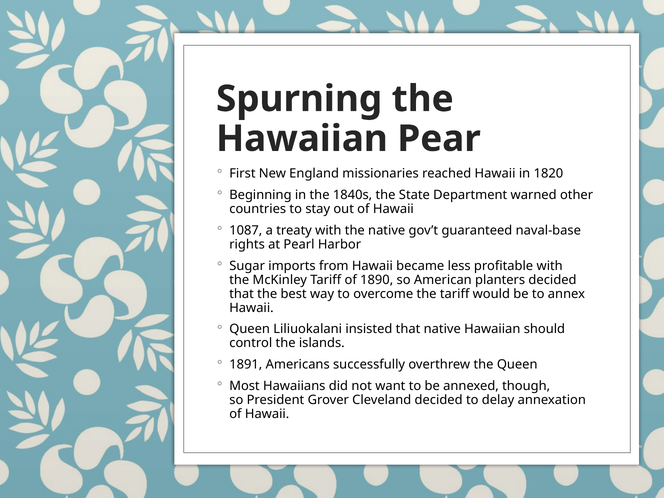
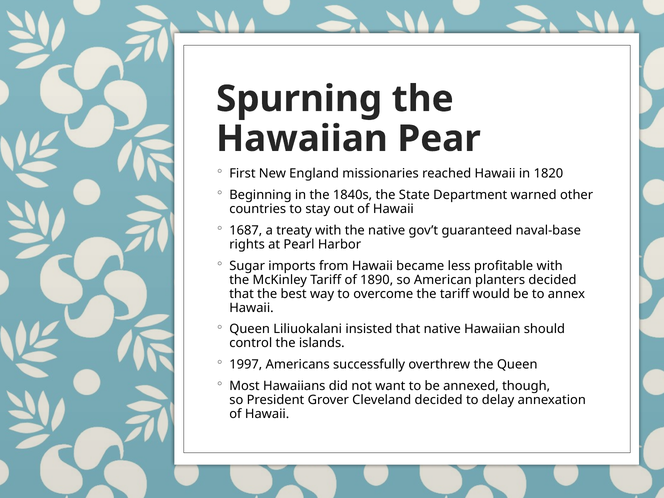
1087: 1087 -> 1687 (246, 230)
1891: 1891 -> 1997 (246, 365)
